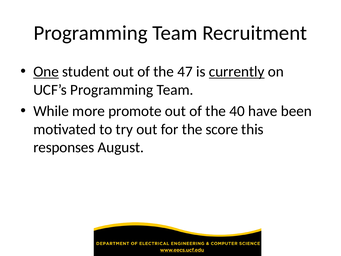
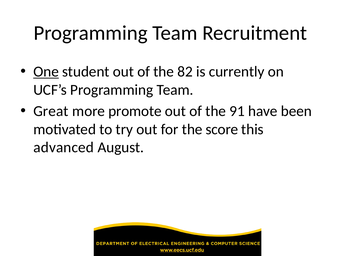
47: 47 -> 82 (185, 72)
currently underline: present -> none (237, 72)
While: While -> Great (51, 111)
40: 40 -> 91 (237, 111)
responses: responses -> advanced (64, 147)
